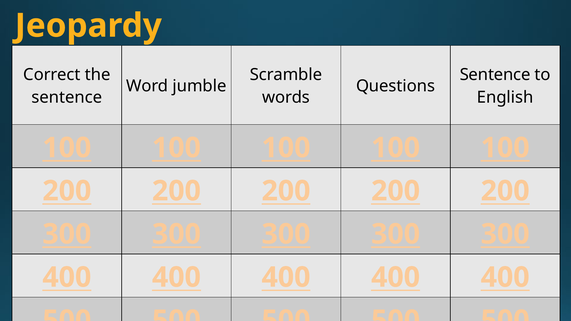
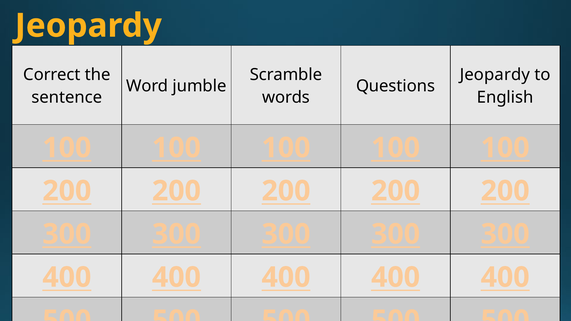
Sentence: Sentence -> Jeopardy (495, 75)
